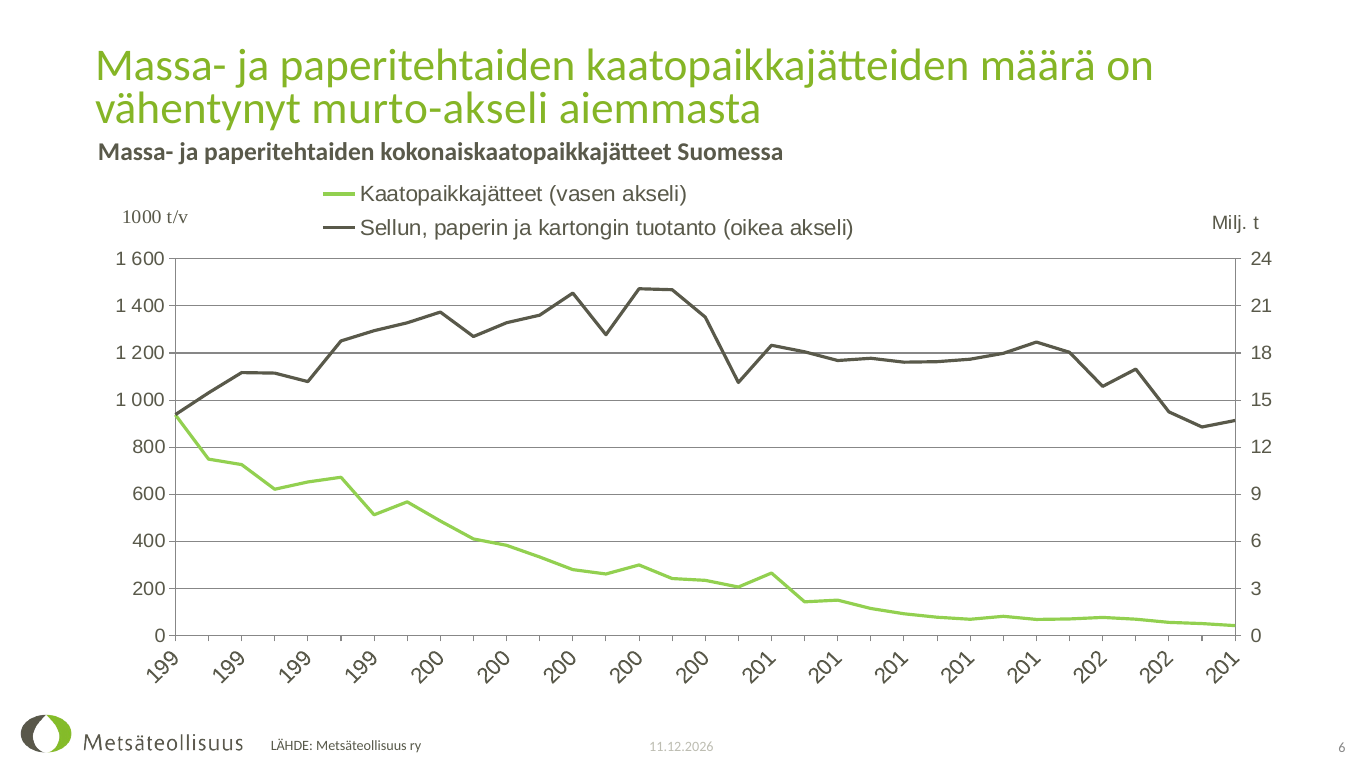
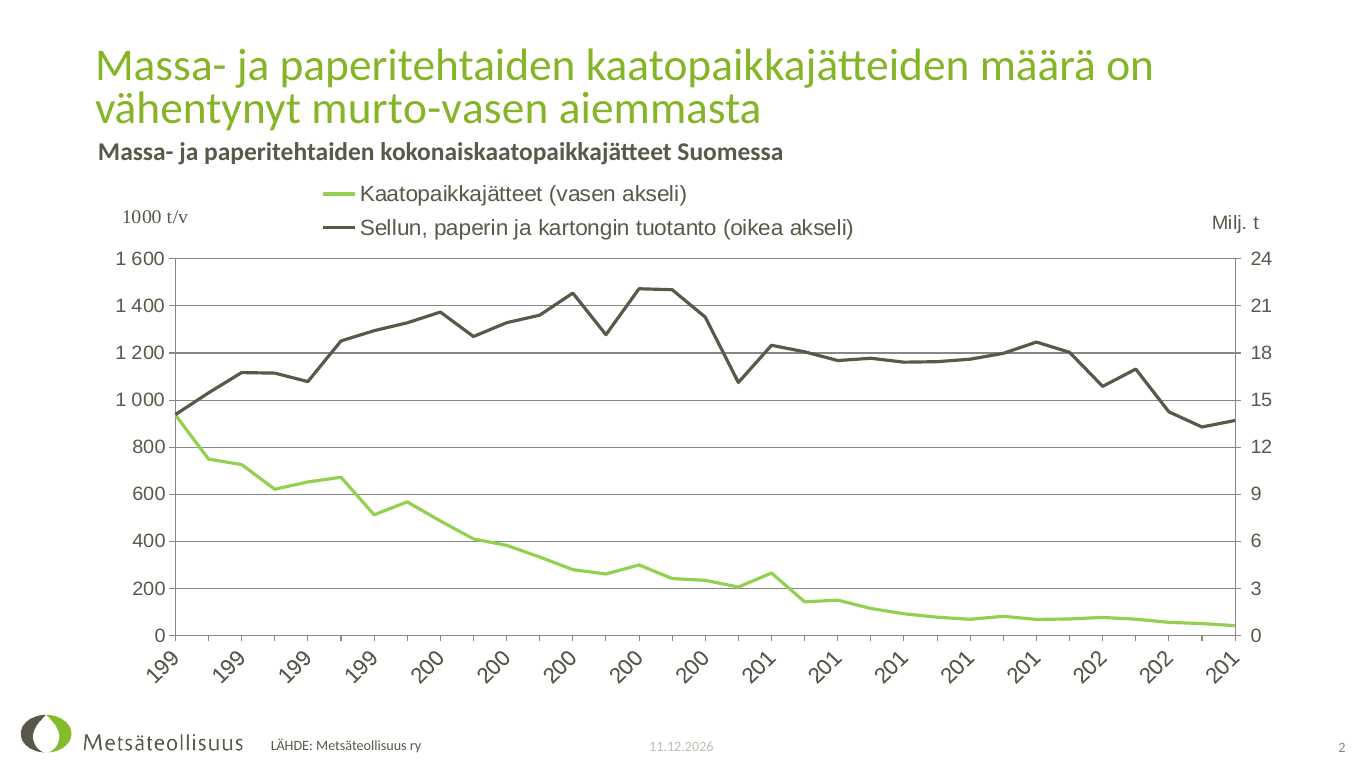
murto-akseli: murto-akseli -> murto-vasen (430, 109)
6: 6 -> 2 (1342, 747)
